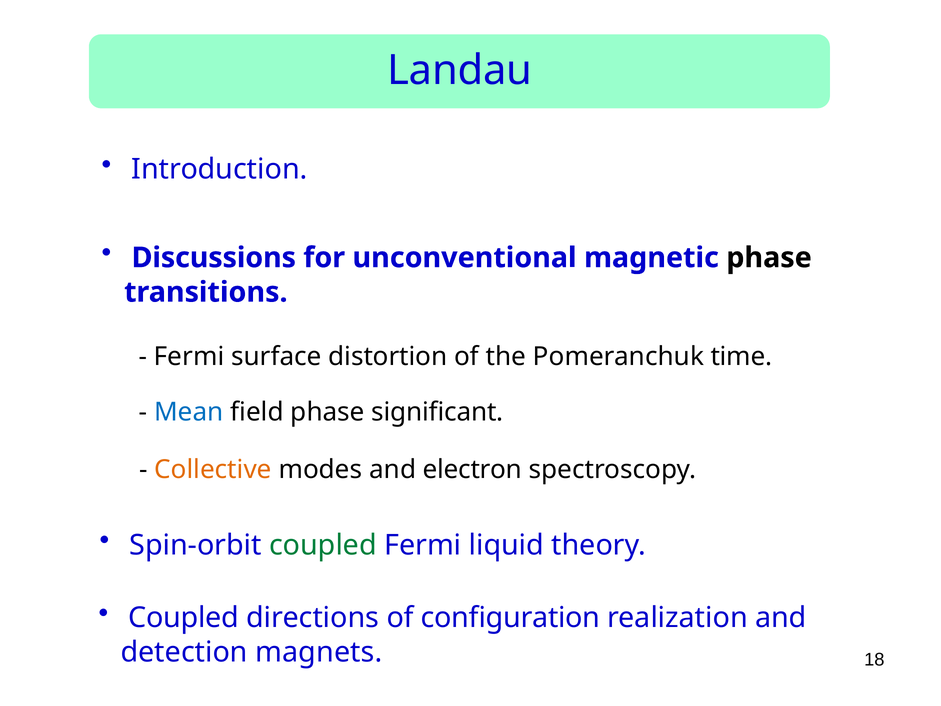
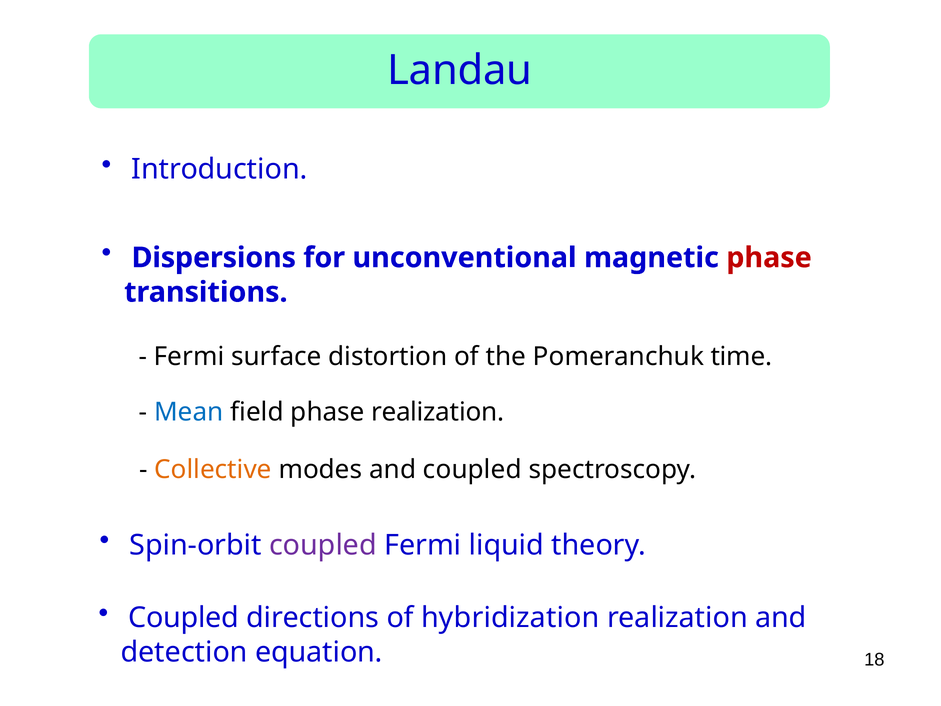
Discussions: Discussions -> Dispersions (214, 258)
phase colour: black -> red (769, 258)
phase significant: significant -> realization (438, 412)
and electron: electron -> coupled (472, 470)
coupled colour: green -> purple (323, 545)
configuration: configuration -> hybridization (510, 618)
magnets: magnets -> equation (319, 652)
